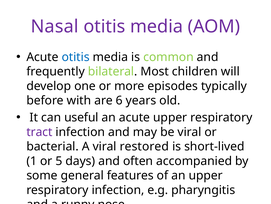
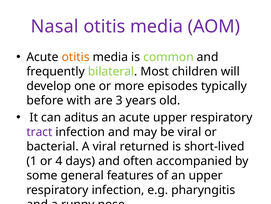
otitis colour: blue -> orange (76, 57)
6: 6 -> 3 (119, 100)
useful: useful -> aditus (81, 117)
restored: restored -> returned (144, 146)
5: 5 -> 4 (59, 160)
